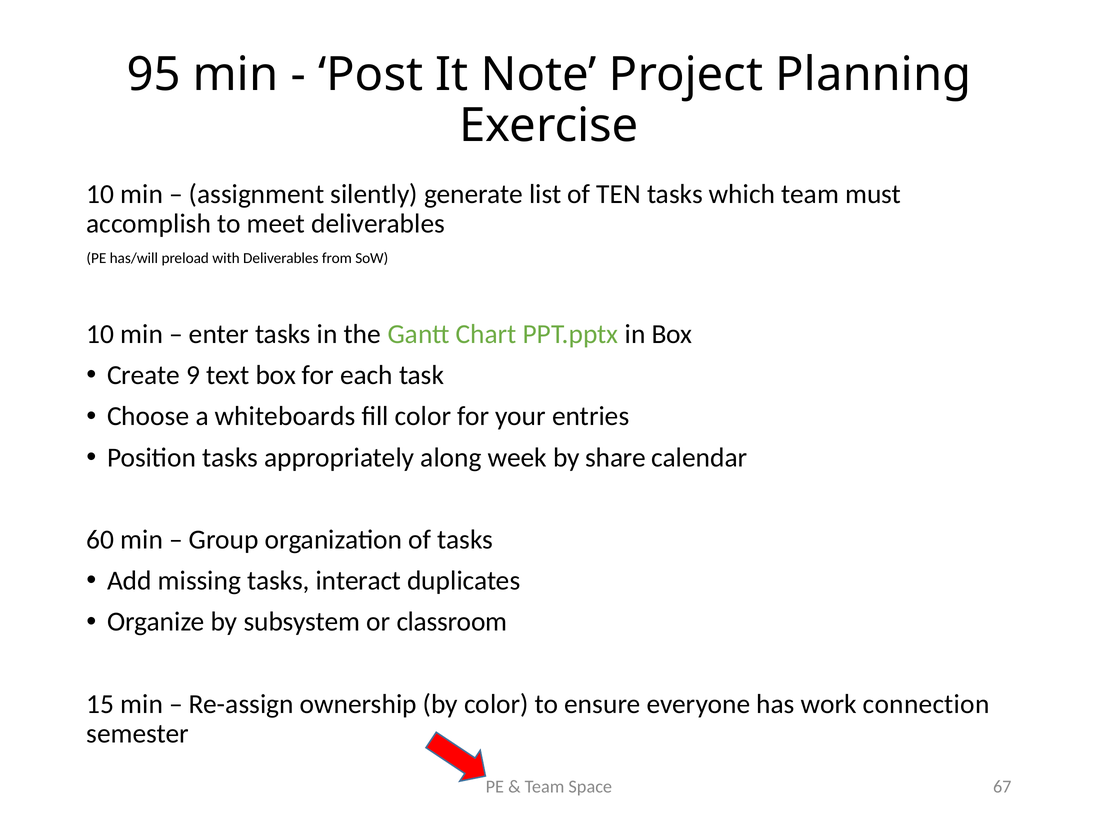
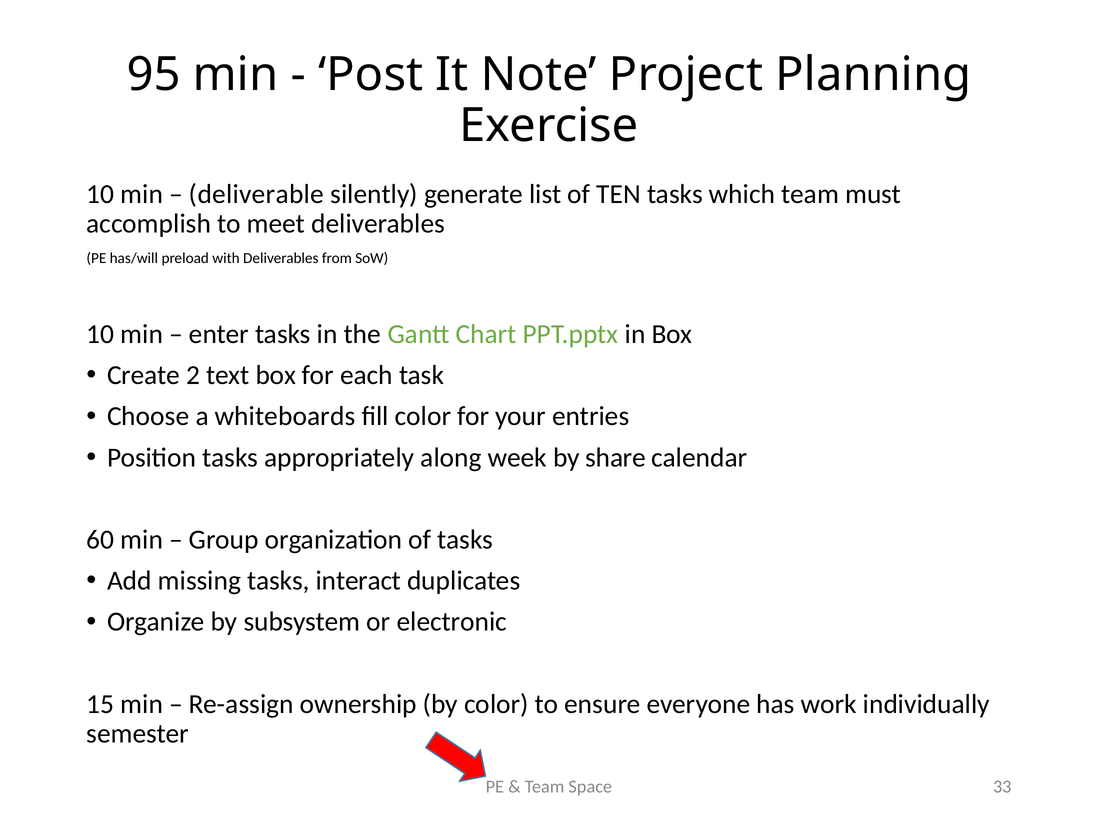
assignment: assignment -> deliverable (256, 194)
9: 9 -> 2 (193, 375)
classroom: classroom -> electronic (452, 622)
connection: connection -> individually (926, 704)
67: 67 -> 33 (1002, 786)
